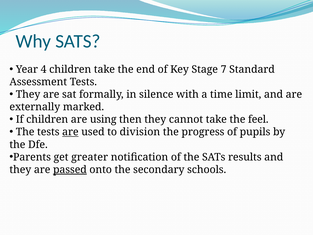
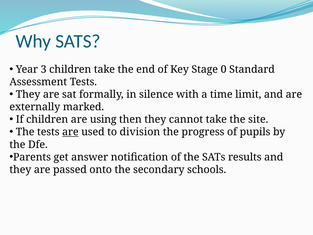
4: 4 -> 3 (44, 69)
7: 7 -> 0 (224, 69)
feel: feel -> site (258, 119)
greater: greater -> answer (90, 157)
passed underline: present -> none (70, 169)
